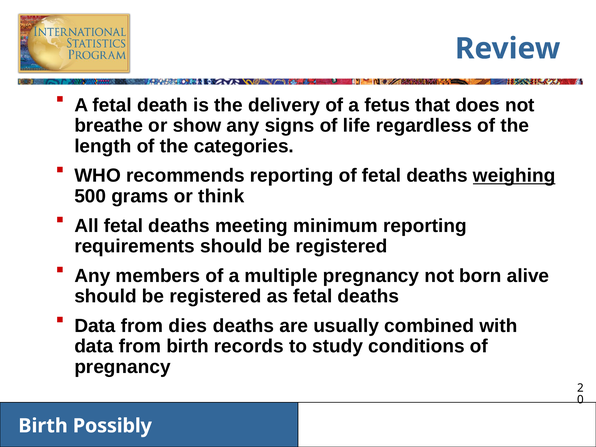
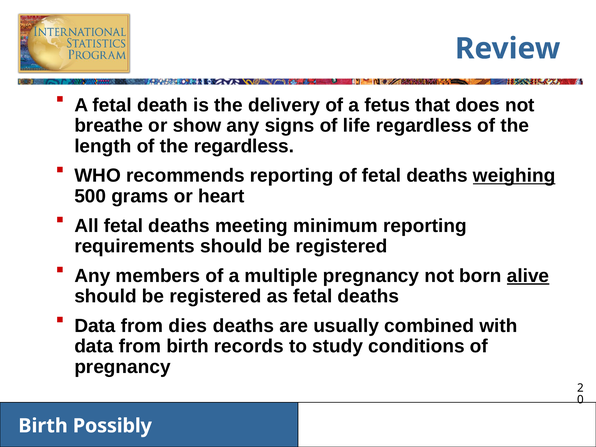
the categories: categories -> regardless (244, 146)
think: think -> heart (221, 196)
alive underline: none -> present (528, 276)
